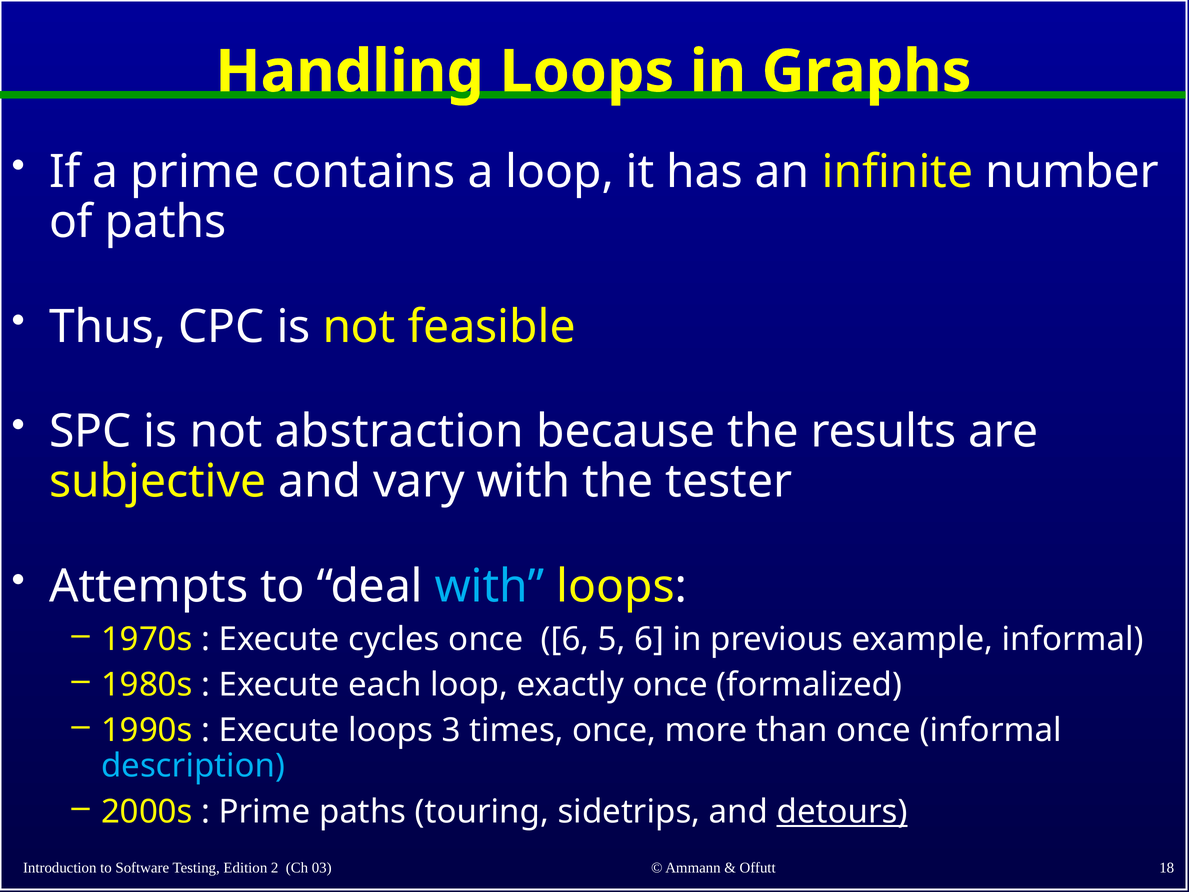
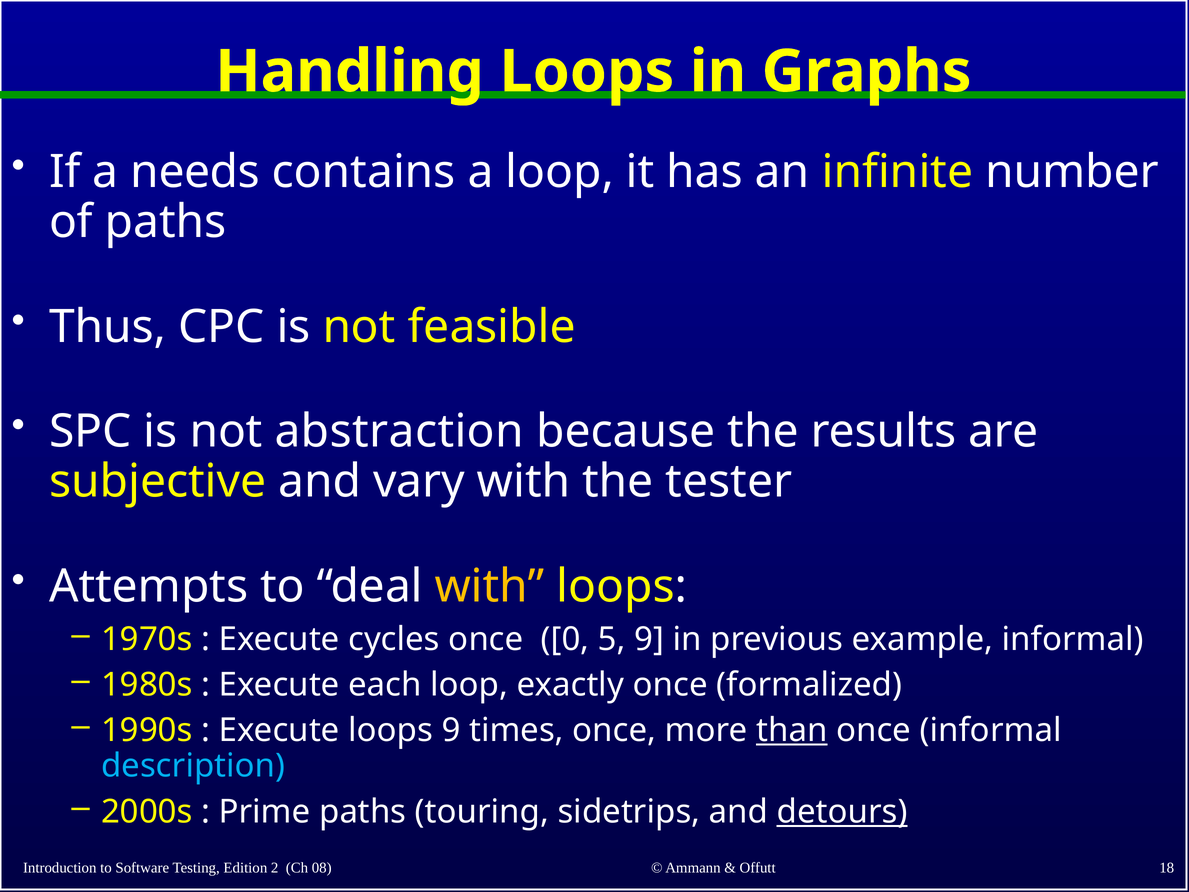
a prime: prime -> needs (195, 172)
with colour: light blue -> yellow (490, 586)
once 6: 6 -> 0 (565, 639)
5 6: 6 -> 9 (649, 639)
loops 3: 3 -> 9 (451, 730)
than underline: none -> present (792, 730)
03: 03 -> 08 (322, 868)
